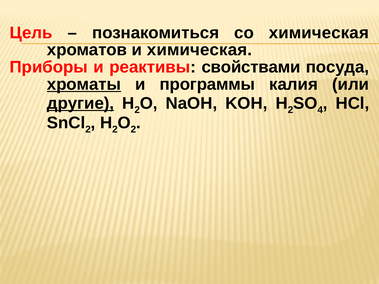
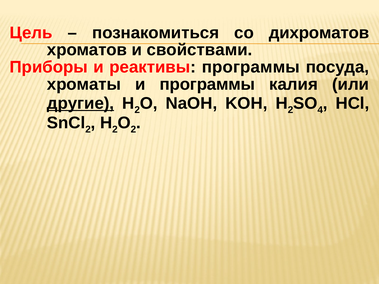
со химическая: химическая -> дихроматов (319, 33)
и химическая: химическая -> свойствами (200, 50)
реактивы свойствами: свойствами -> программы (251, 67)
хроматы underline: present -> none (84, 84)
